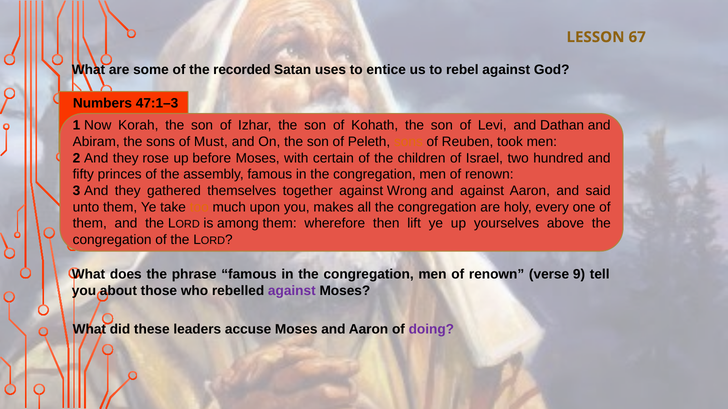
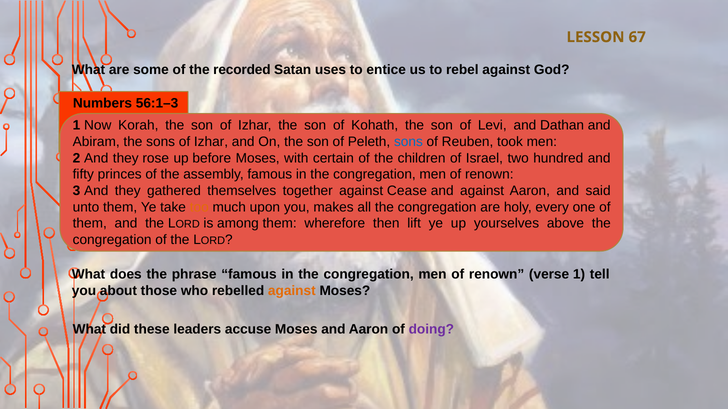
47:1–3: 47:1–3 -> 56:1–3 (157, 103)
sons of Must: Must -> Izhar (211, 142)
sons colour: orange -> blue (408, 142)
Wrong: Wrong -> Cease (407, 191)
verse 9: 9 -> 1 (579, 275)
against colour: purple -> orange (292, 291)
